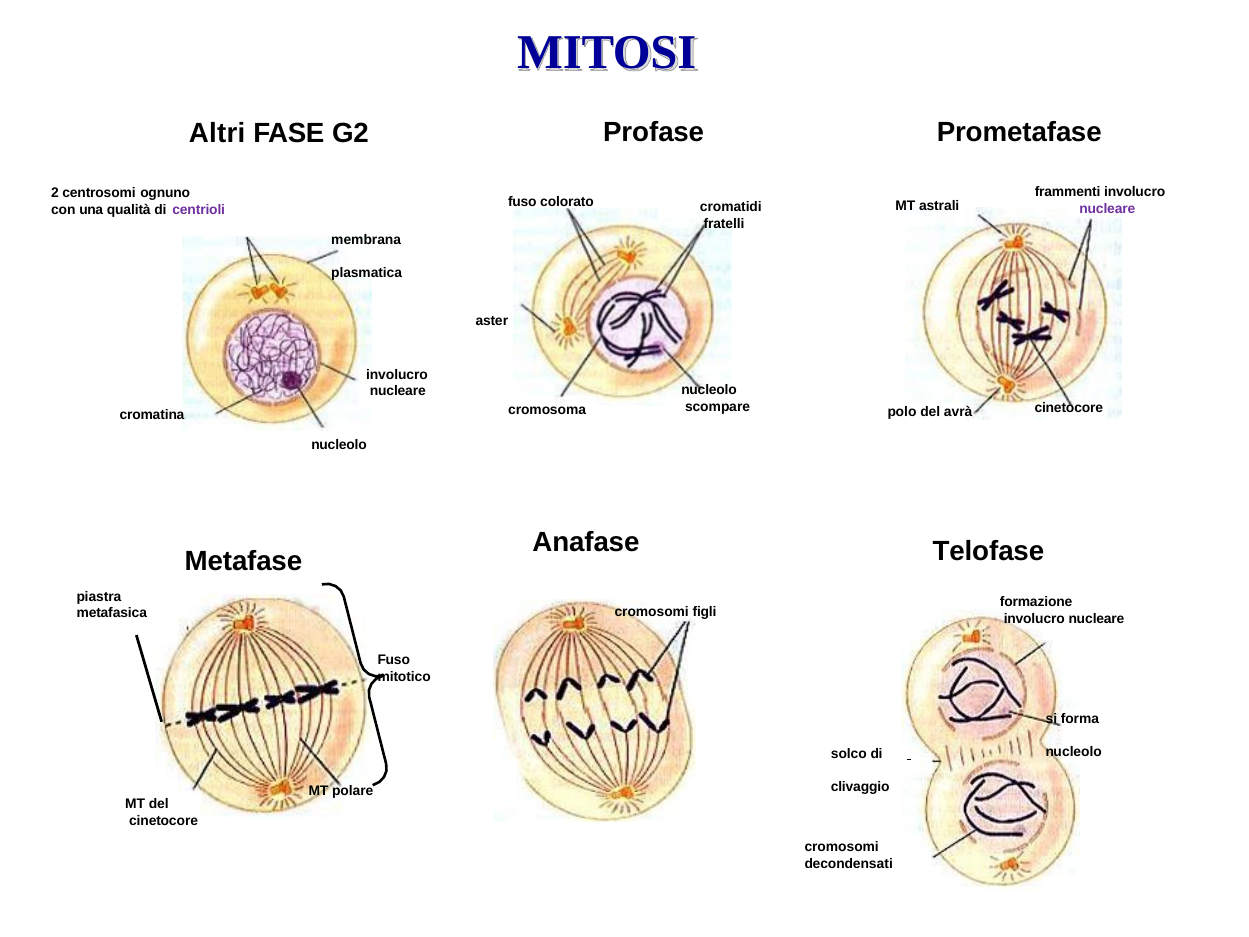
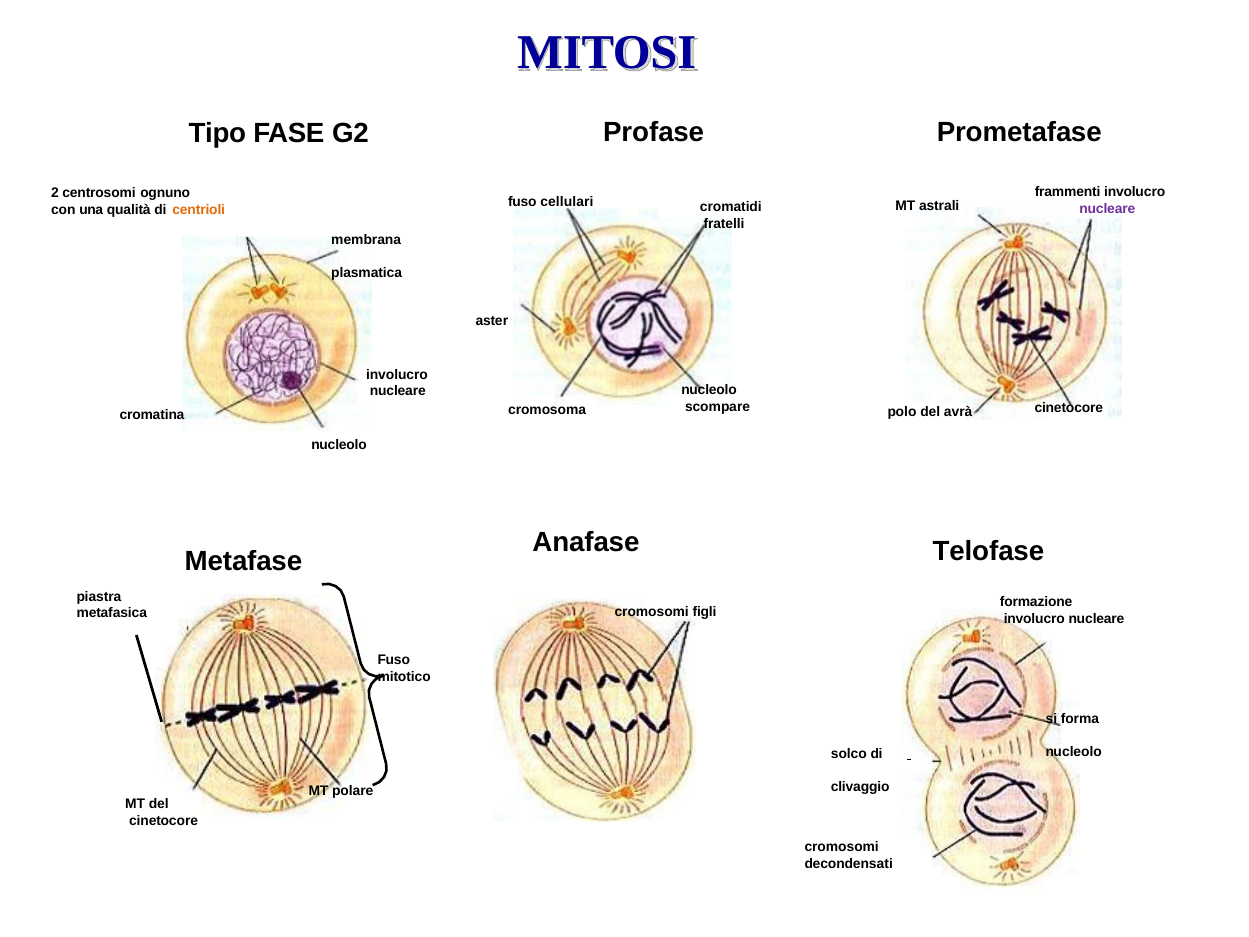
Altri: Altri -> Tipo (217, 133)
colorato: colorato -> cellulari (567, 202)
centrioli colour: purple -> orange (199, 210)
